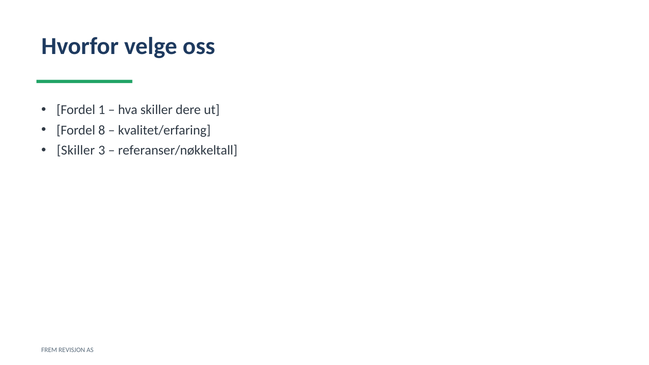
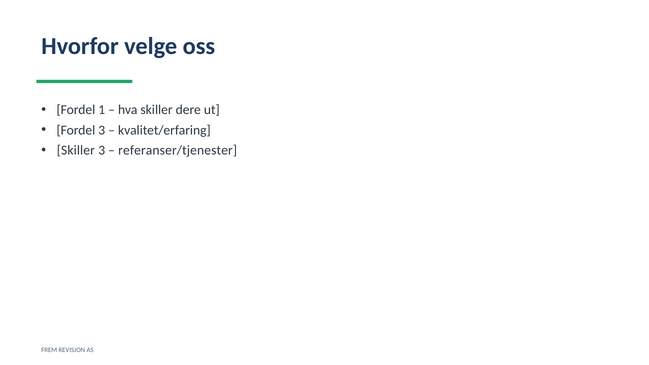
Fordel 8: 8 -> 3 (102, 130)
referanser/nøkkeltall: referanser/nøkkeltall -> referanser/tjenester (178, 151)
